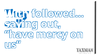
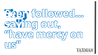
With: With -> Seen (17, 14)
